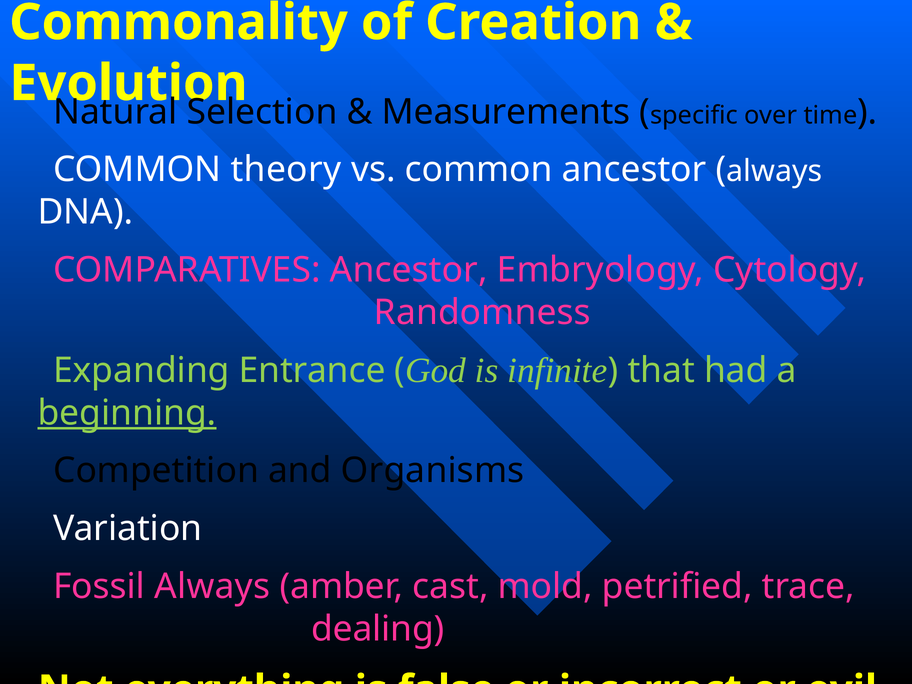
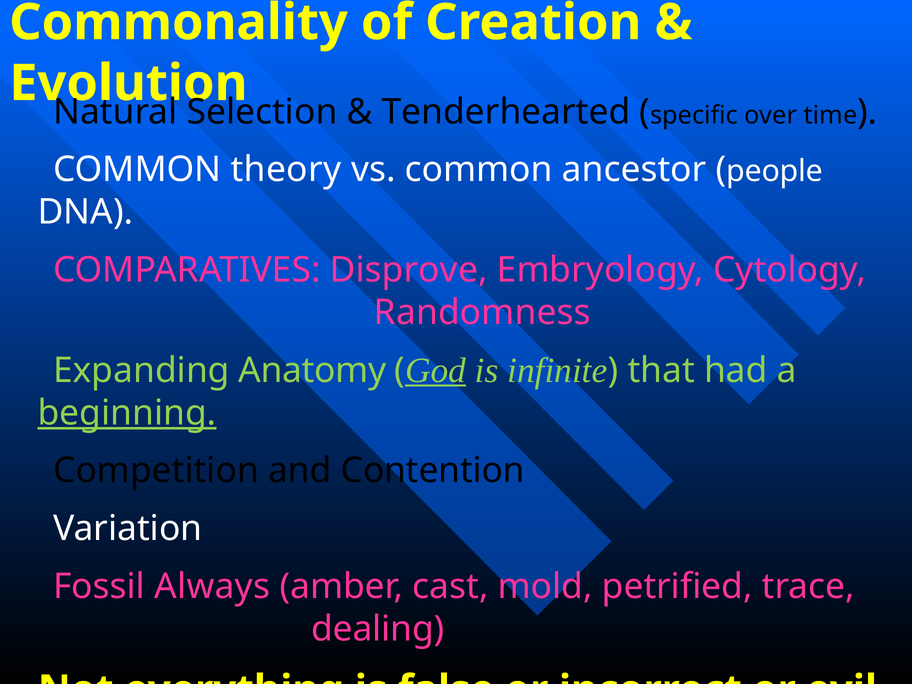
Measurements: Measurements -> Tenderhearted (506, 112)
always: always -> people (775, 171)
COMPARATIVES Ancestor: Ancestor -> Disprove (409, 270)
Entrance: Entrance -> Anatomy (312, 370)
God underline: none -> present (436, 370)
Organisms: Organisms -> Contention (433, 471)
